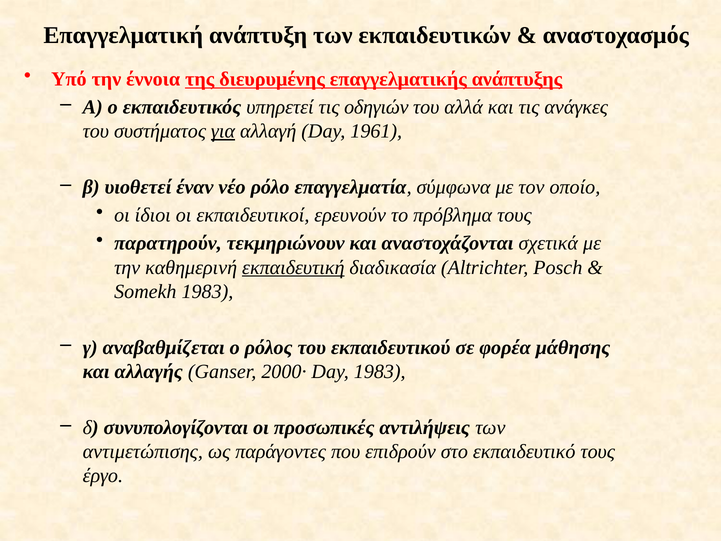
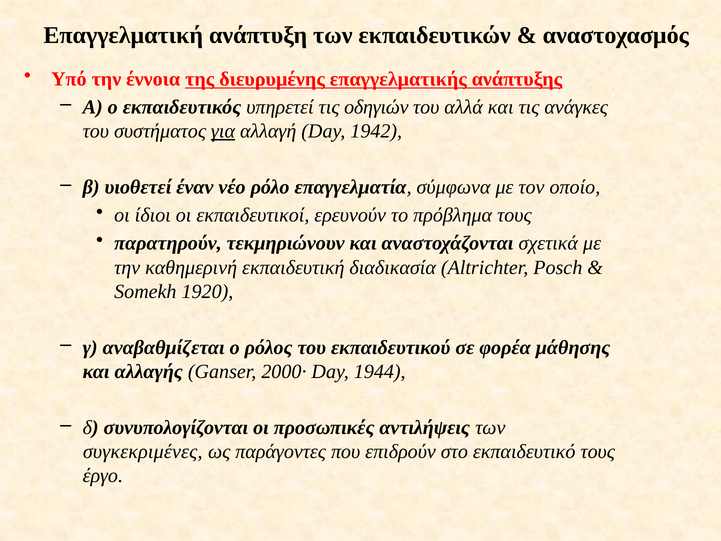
1961: 1961 -> 1942 (376, 131)
εκπαιδευτική underline: present -> none (293, 267)
Somekh 1983: 1983 -> 1920 (207, 291)
Day 1983: 1983 -> 1944 (380, 371)
αντιμετώπισης: αντιμετώπισης -> συγκεκριμένες (143, 452)
